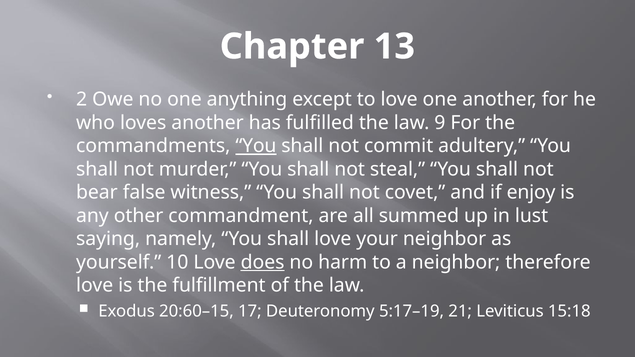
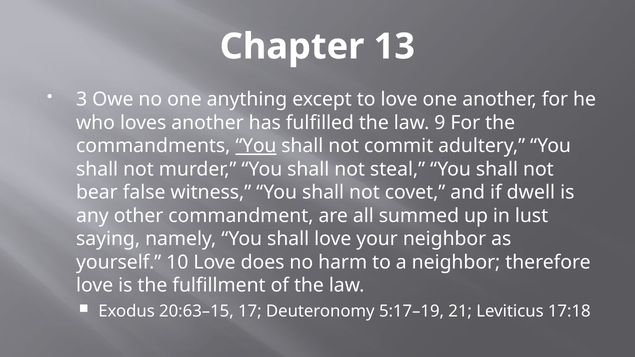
2: 2 -> 3 (82, 99)
enjoy: enjoy -> dwell (531, 193)
does underline: present -> none (263, 262)
20:60–15: 20:60–15 -> 20:63–15 (196, 311)
15:18: 15:18 -> 17:18 (569, 311)
